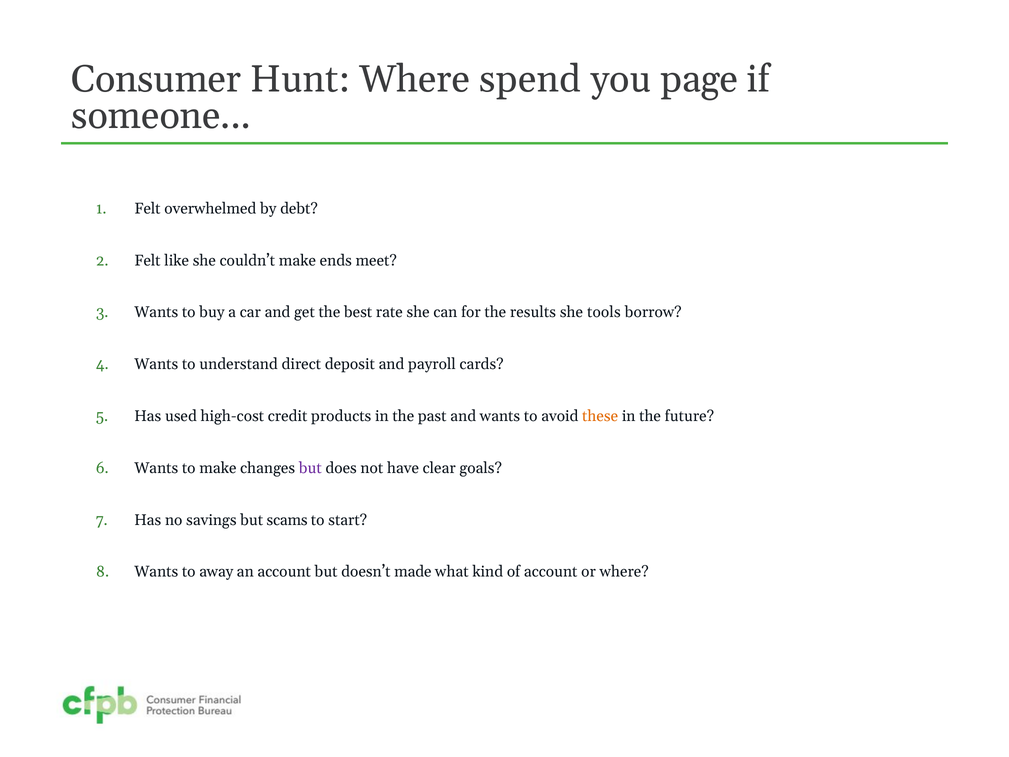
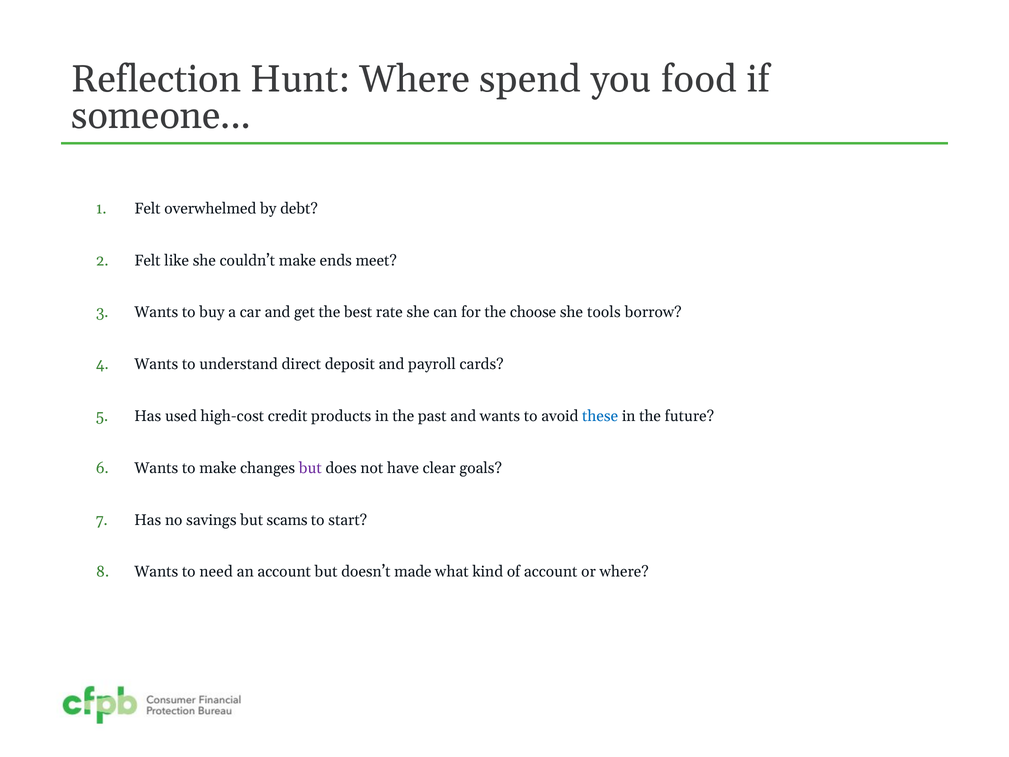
Consumer: Consumer -> Reflection (156, 79)
page: page -> food (699, 79)
results: results -> choose (533, 312)
these colour: orange -> blue (600, 416)
away: away -> need (216, 572)
